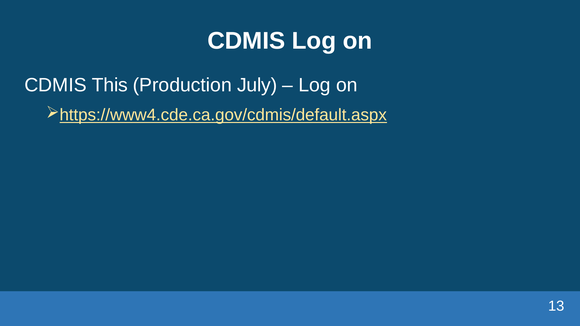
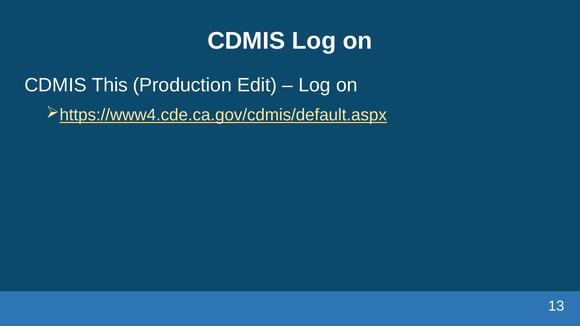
July: July -> Edit (257, 85)
